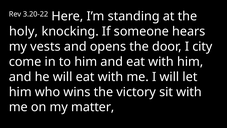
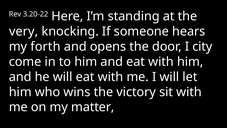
holy: holy -> very (24, 31)
vests: vests -> forth (45, 46)
